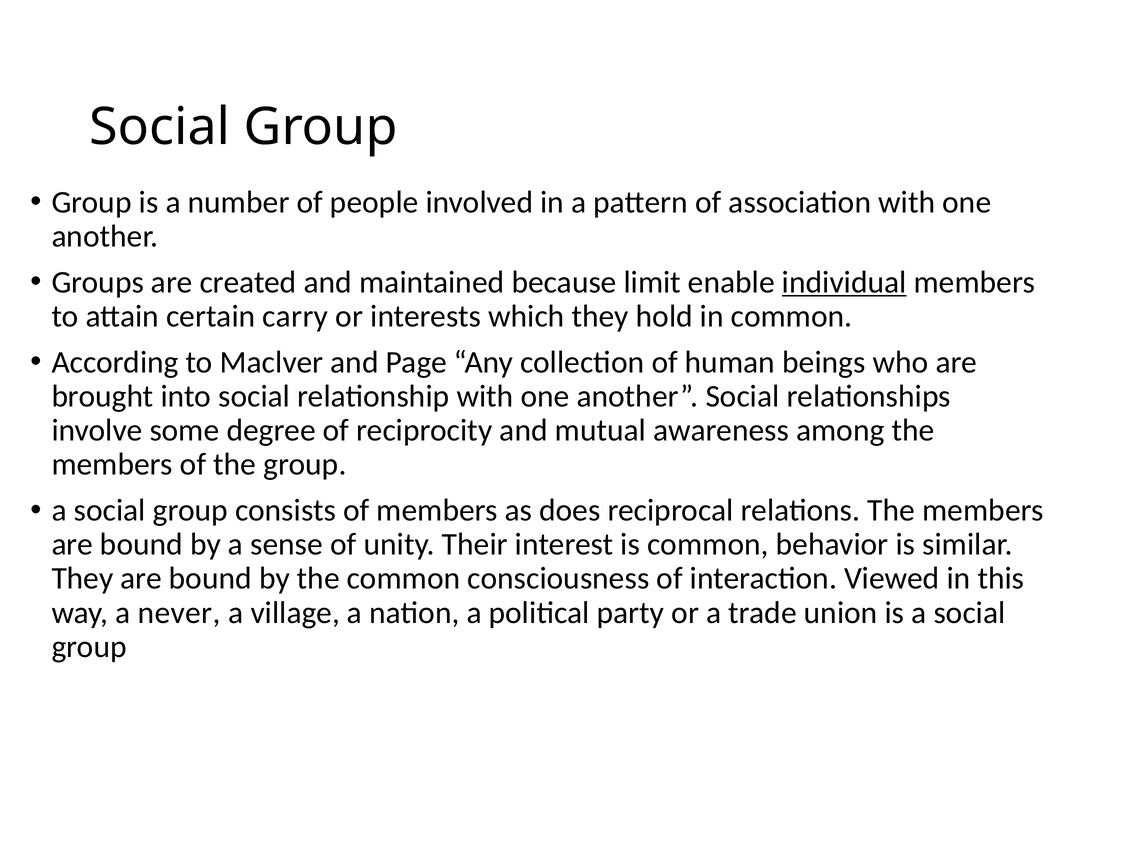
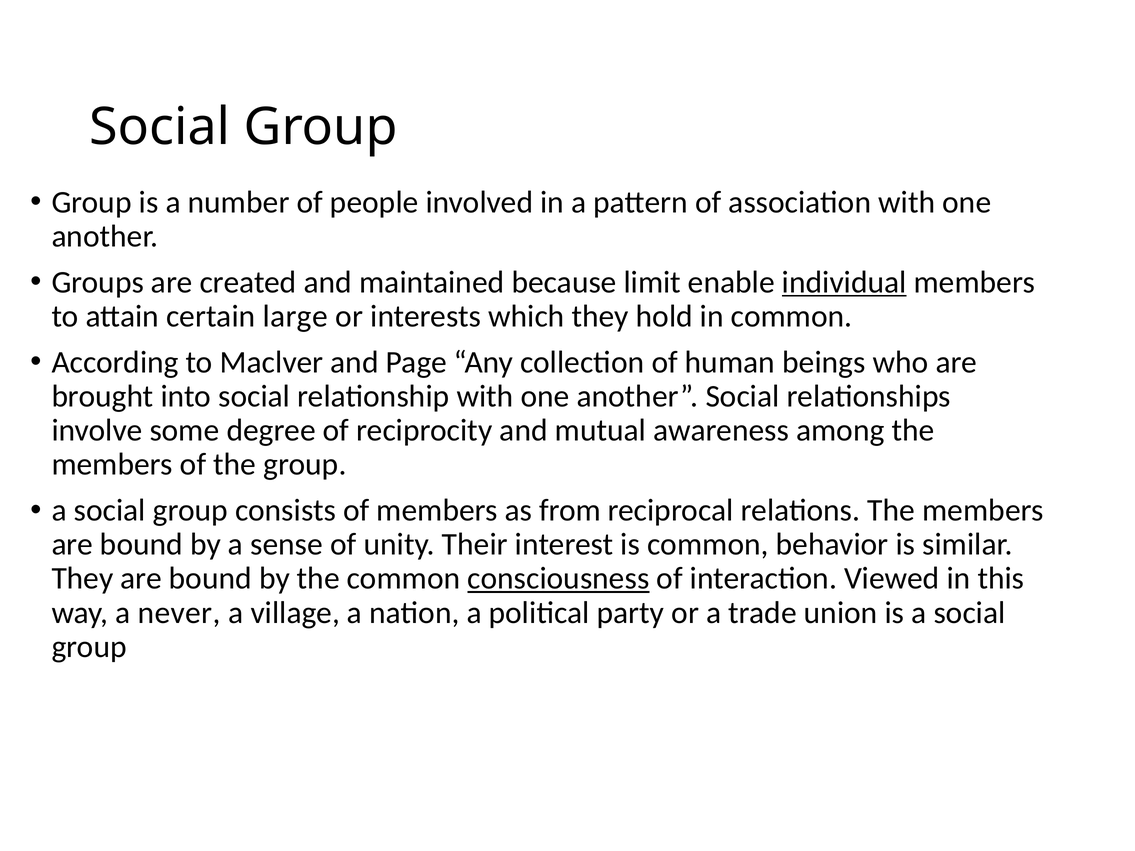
carry: carry -> large (295, 316)
does: does -> from (570, 511)
consciousness underline: none -> present (558, 579)
